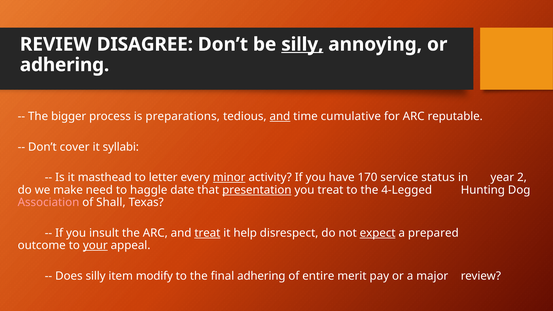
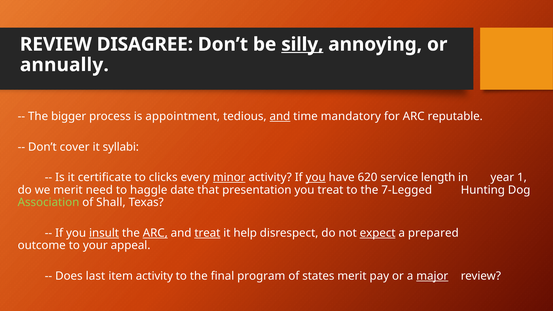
adhering: adhering -> annually (64, 65)
preparations: preparations -> appointment (183, 116)
cumulative: cumulative -> mandatory (351, 116)
masthead: masthead -> certificate (105, 178)
letter: letter -> clicks (163, 178)
you underline: none -> present (316, 178)
170: 170 -> 620 (368, 178)
status: status -> length (438, 178)
2: 2 -> 1 (522, 178)
we make: make -> merit (68, 190)
presentation underline: present -> none (257, 190)
4-Legged: 4-Legged -> 7-Legged (407, 190)
Association colour: pink -> light green (49, 202)
insult underline: none -> present (104, 233)
ARC underline: none -> present (155, 233)
your underline: present -> none (95, 246)
Does silly: silly -> last (95, 276)
item modify: modify -> activity (154, 276)
final adhering: adhering -> program (261, 276)
entire: entire -> states (318, 276)
major underline: none -> present (432, 276)
